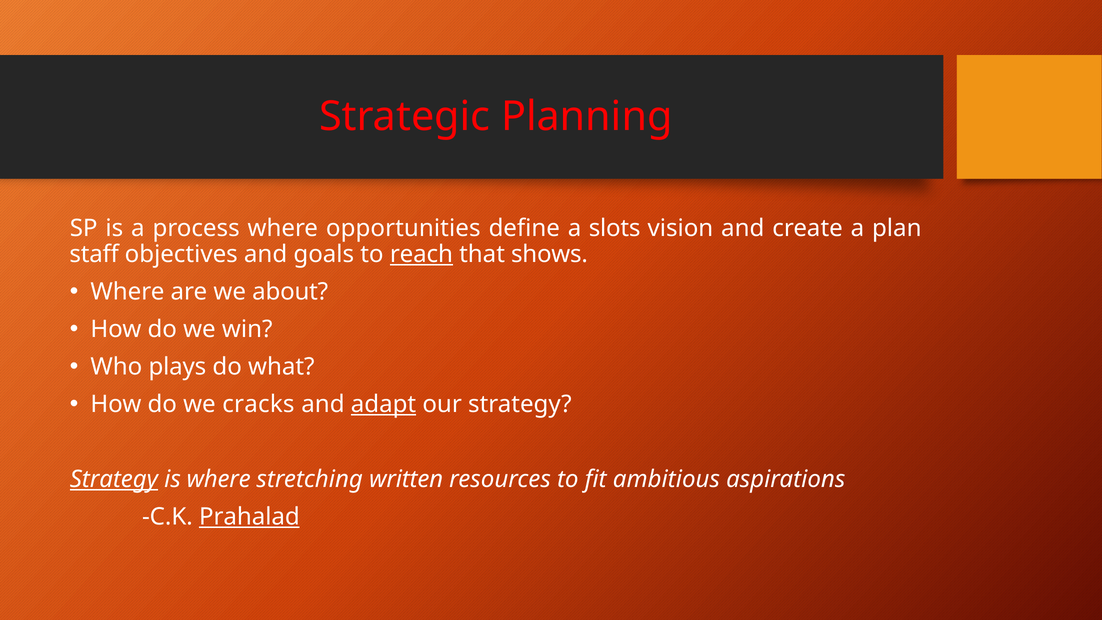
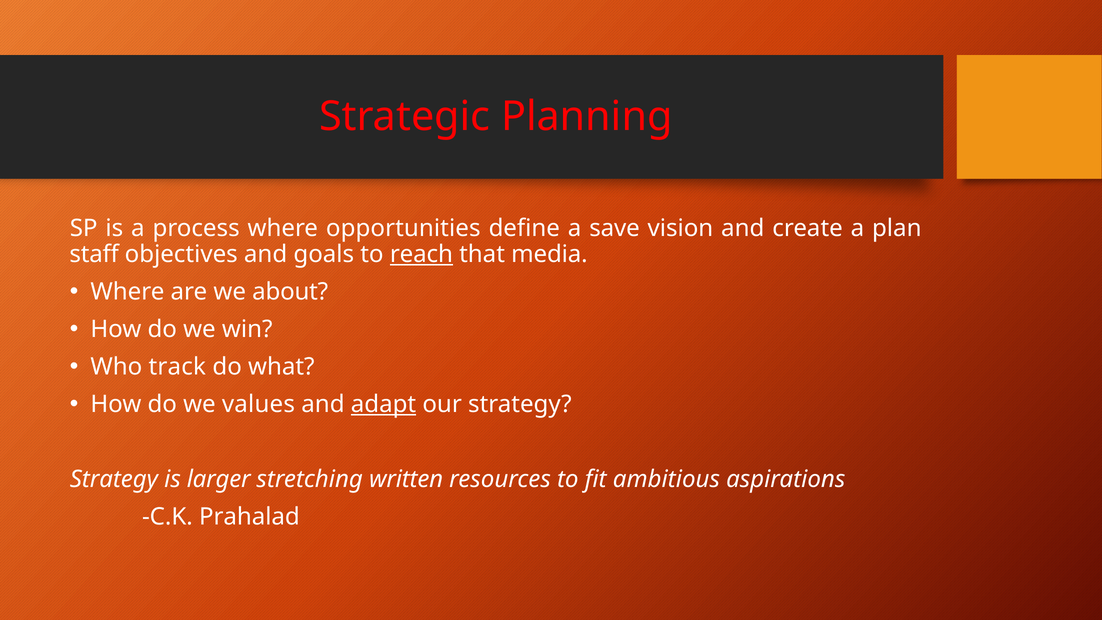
slots: slots -> save (615, 228)
shows: shows -> media (549, 254)
plays: plays -> track (177, 367)
cracks: cracks -> values (258, 404)
Strategy underline: present -> none (114, 479)
is where: where -> larger (219, 479)
Prahalad underline: present -> none (249, 517)
